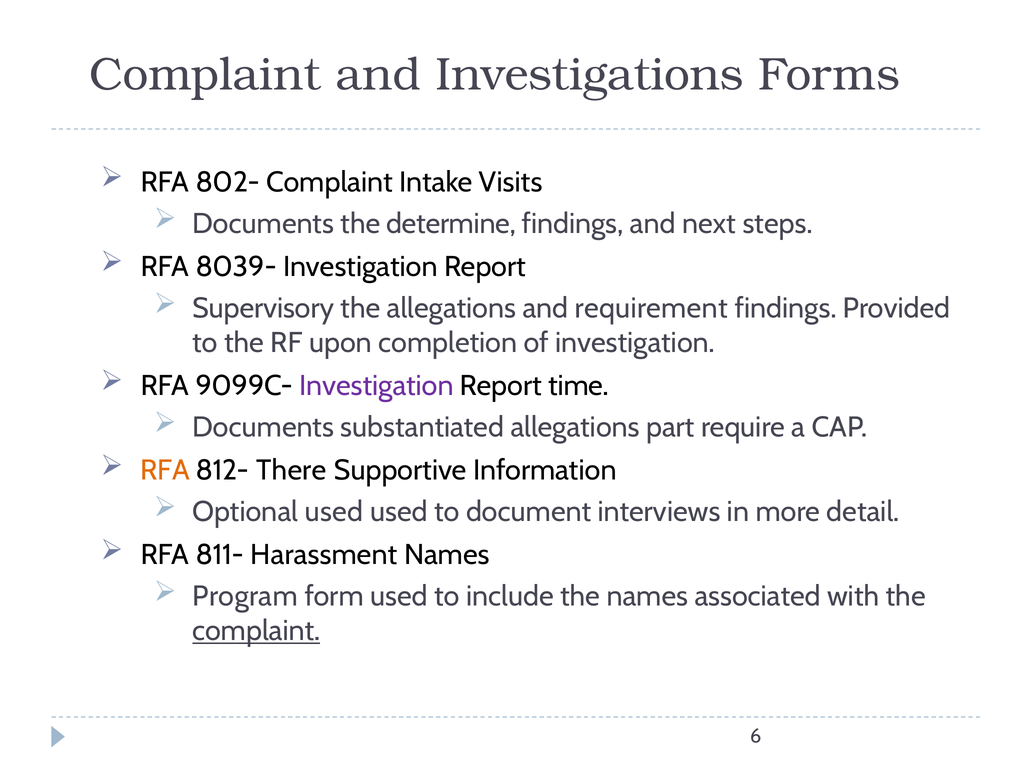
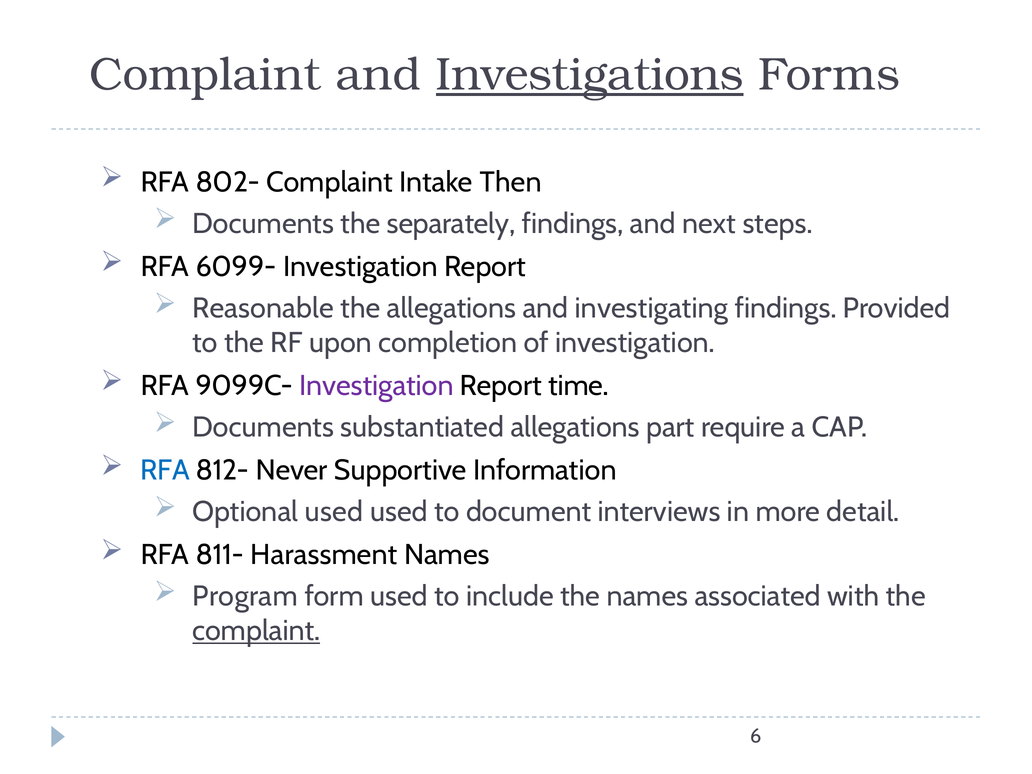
Investigations underline: none -> present (590, 75)
Visits: Visits -> Then (511, 182)
determine: determine -> separately (451, 224)
8039-: 8039- -> 6099- (236, 267)
Supervisory: Supervisory -> Reasonable (263, 308)
requirement: requirement -> investigating (651, 308)
RFA colour: orange -> blue (165, 470)
There: There -> Never (292, 470)
